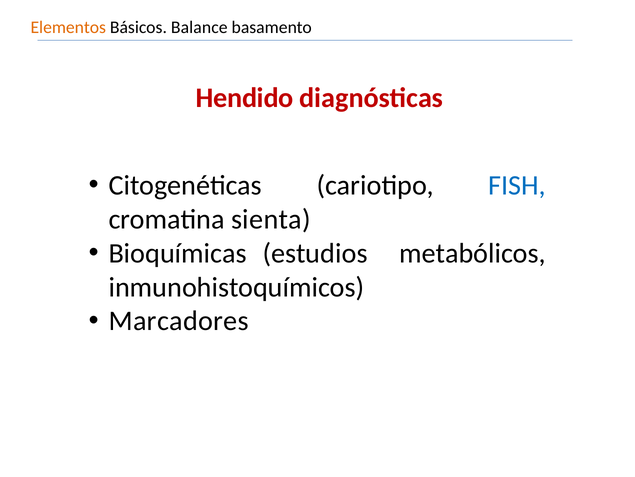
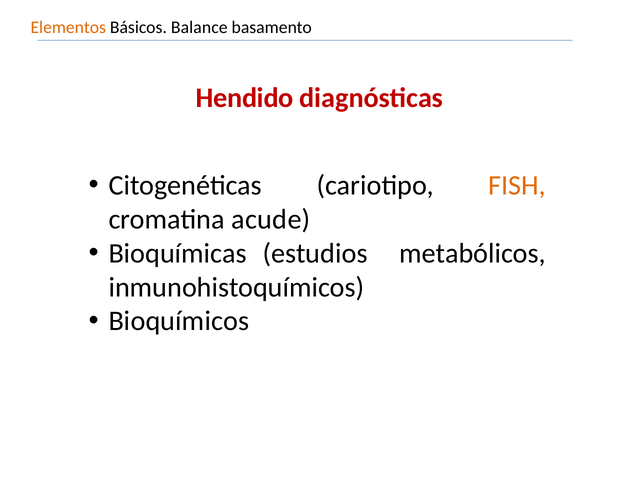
FISH colour: blue -> orange (517, 185)
sienta: sienta -> acude (271, 219)
Marcadores: Marcadores -> Bioquímicos (179, 321)
